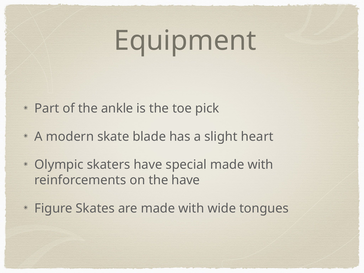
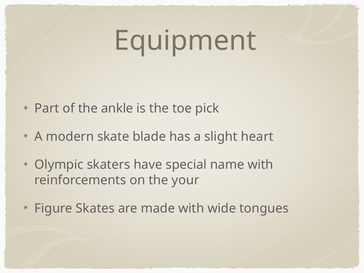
special made: made -> name (227, 165)
the have: have -> your (186, 180)
